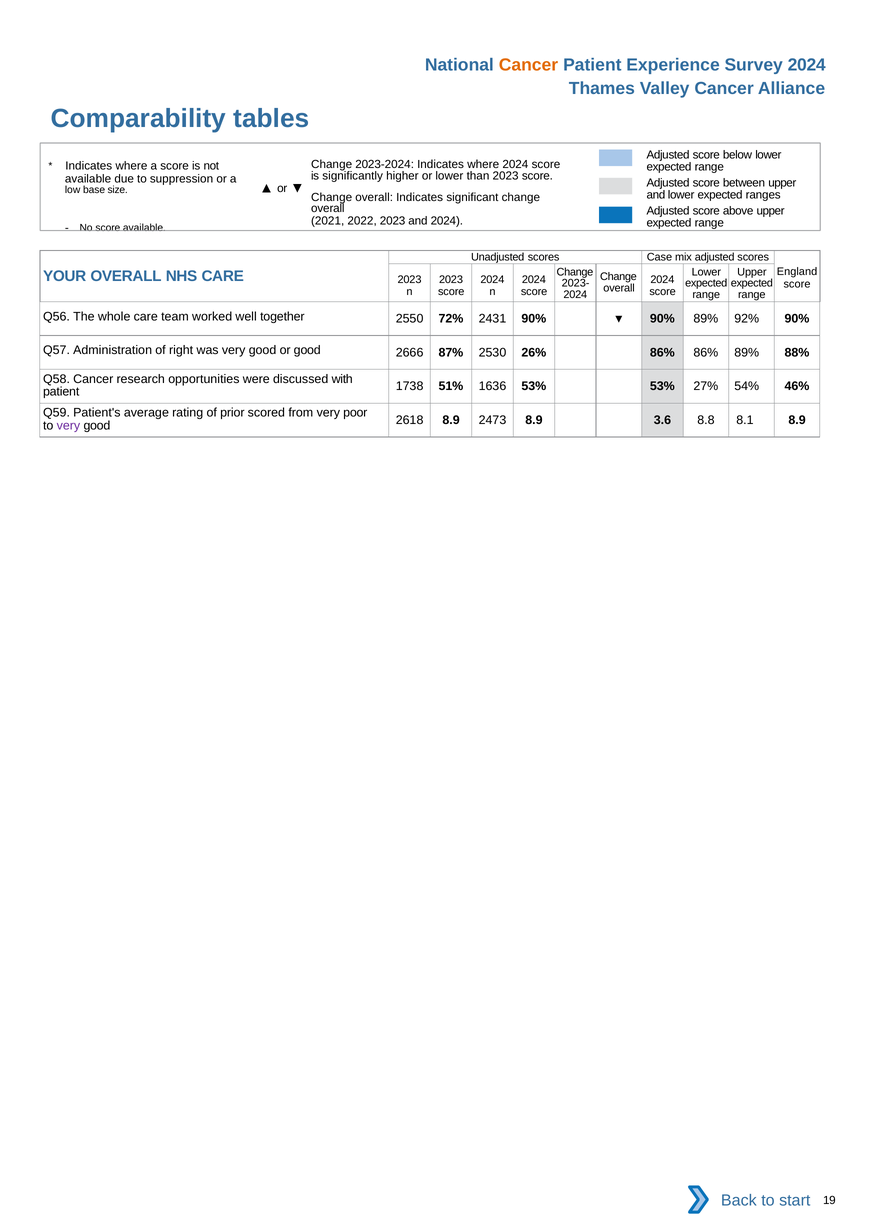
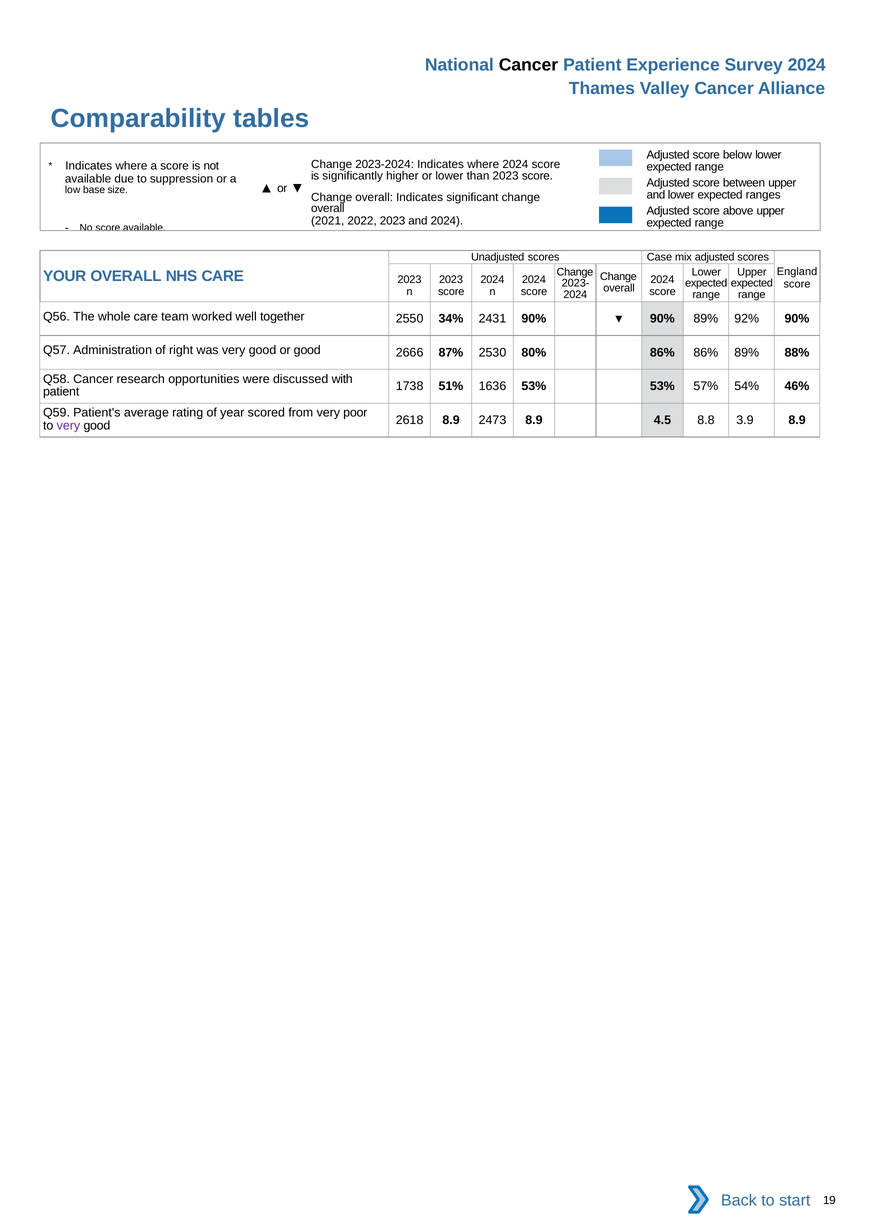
Cancer colour: orange -> black (528, 65)
72%: 72% -> 34% (451, 319)
26%: 26% -> 80% (534, 353)
27%: 27% -> 57% (706, 386)
prior: prior -> year (232, 413)
3.6: 3.6 -> 4.5 (662, 420)
8.1: 8.1 -> 3.9 (745, 420)
